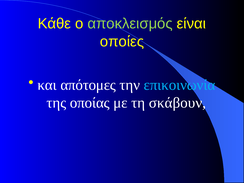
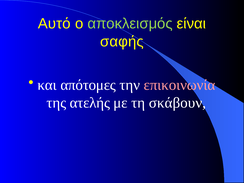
Κάθε: Κάθε -> Αυτό (54, 24)
οποίες: οποίες -> σαφής (122, 41)
επικοινωνία colour: light blue -> pink (179, 85)
οποίας: οποίας -> ατελής (90, 103)
